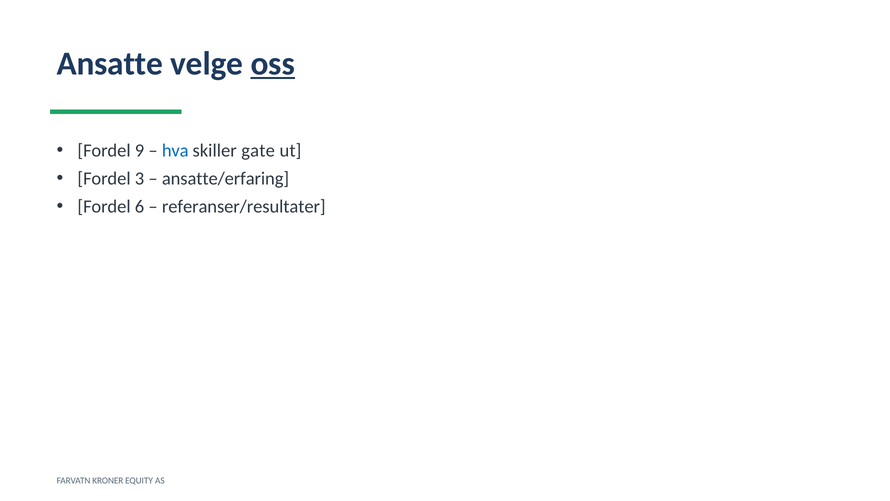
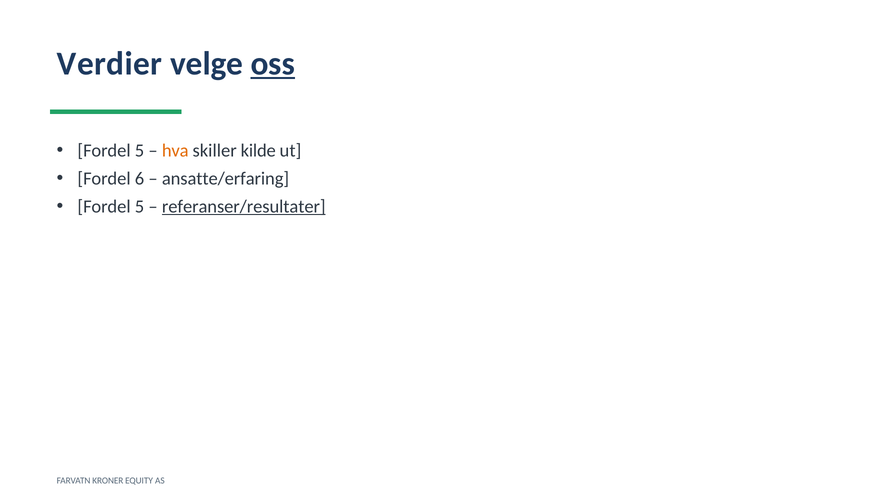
Ansatte: Ansatte -> Verdier (109, 64)
9: 9 -> 5 (140, 151)
hva colour: blue -> orange (175, 151)
gate: gate -> kilde (258, 151)
3: 3 -> 6 (140, 179)
6: 6 -> 5 (140, 206)
referanser/resultater underline: none -> present (244, 206)
